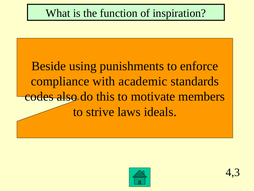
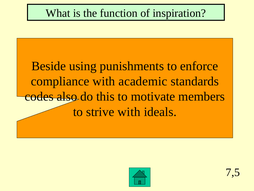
strive laws: laws -> with (129, 112)
4,3: 4,3 -> 7,5 (233, 172)
